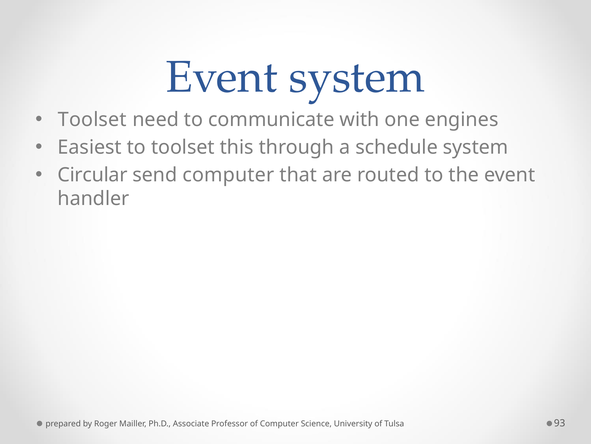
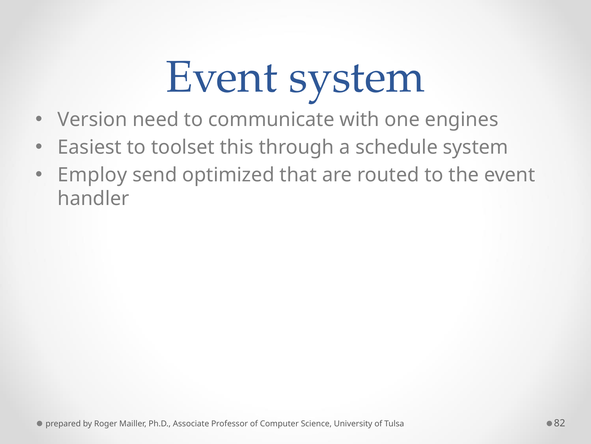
Toolset: Toolset -> Version (92, 120)
Circular: Circular -> Employ (92, 175)
send computer: computer -> optimized (228, 175)
93: 93 -> 82 (560, 423)
